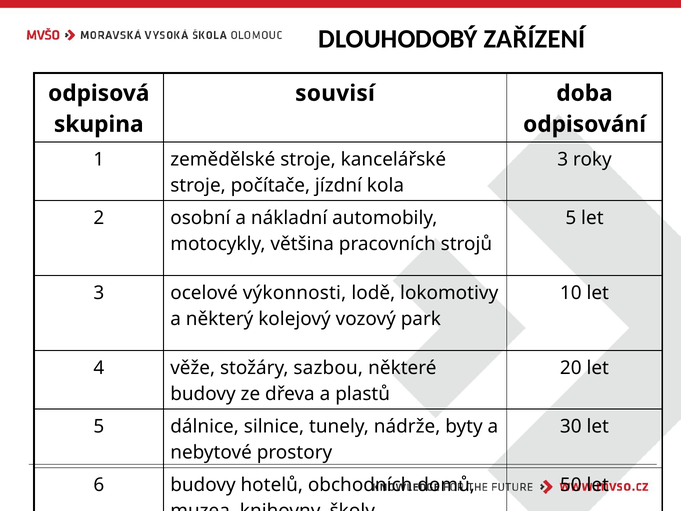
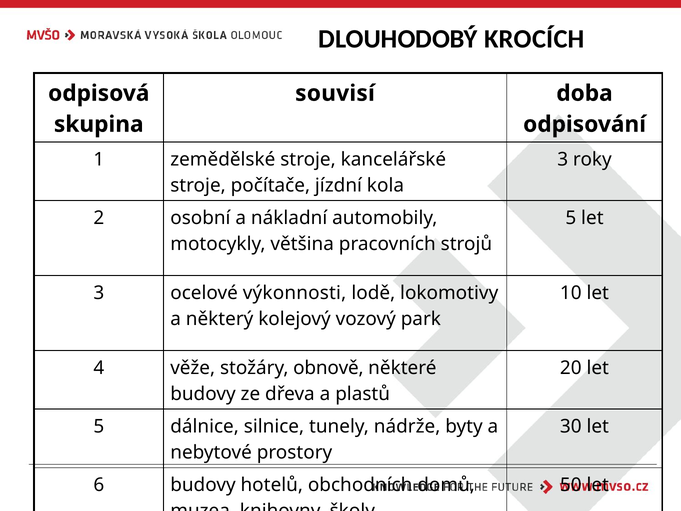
ZAŘÍZENÍ: ZAŘÍZENÍ -> KROCÍCH (534, 39)
sazbou: sazbou -> obnově (328, 368)
